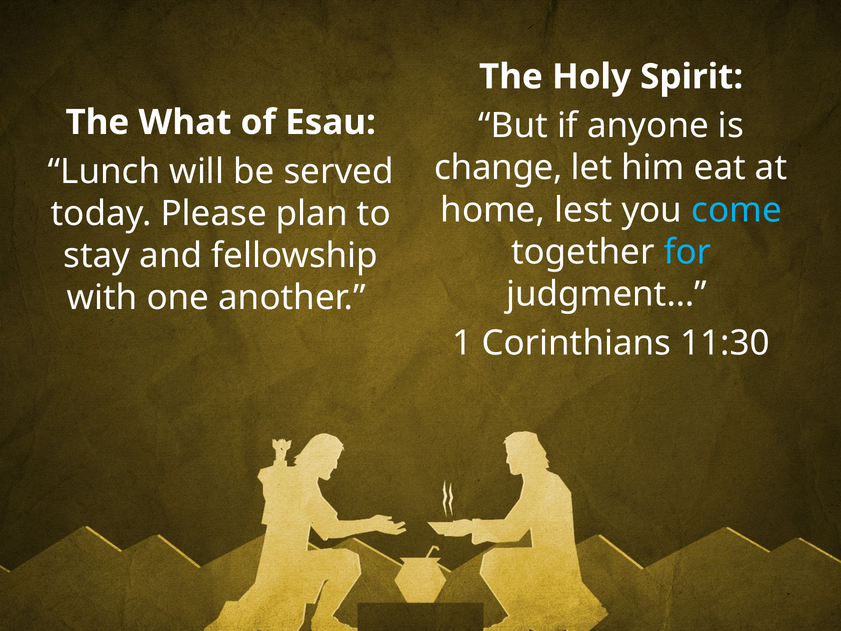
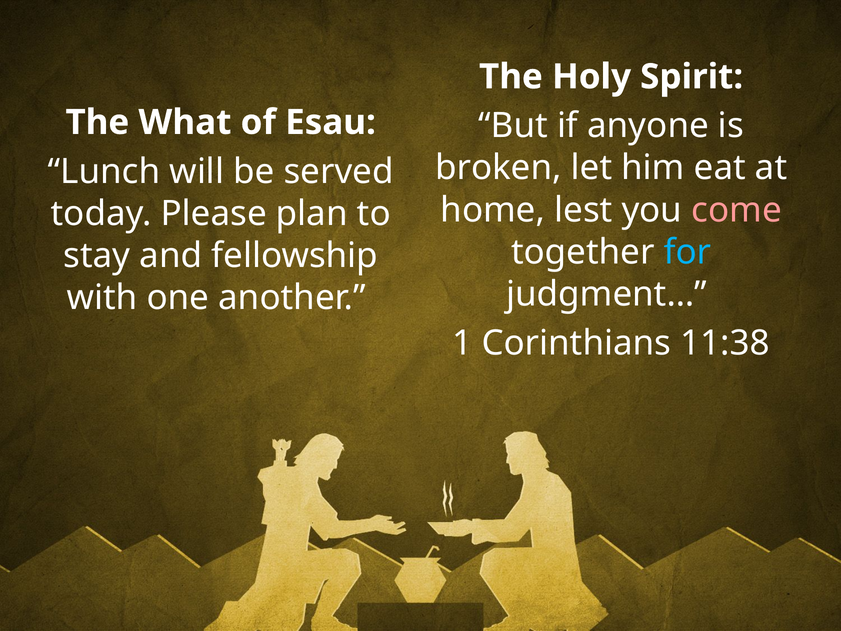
change: change -> broken (498, 168)
come colour: light blue -> pink (737, 210)
11:30: 11:30 -> 11:38 (725, 343)
